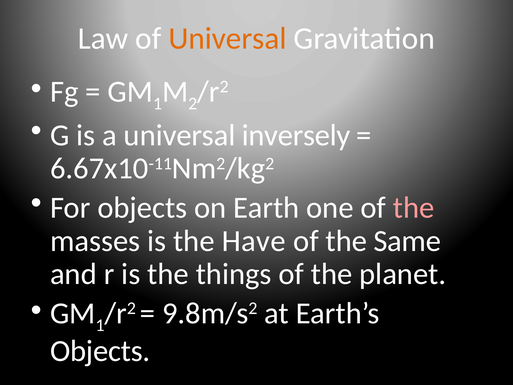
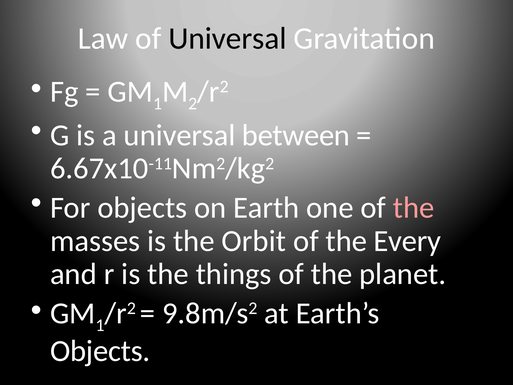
Universal colour: orange -> black (227, 39)
inversely: inversely -> between (296, 135)
Have: Have -> Orbit (254, 241)
Same: Same -> Every (407, 241)
